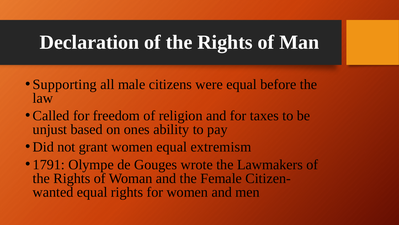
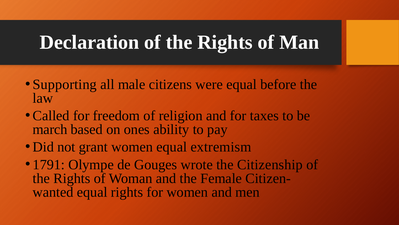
unjust: unjust -> march (50, 129)
Lawmakers: Lawmakers -> Citizenship (270, 164)
